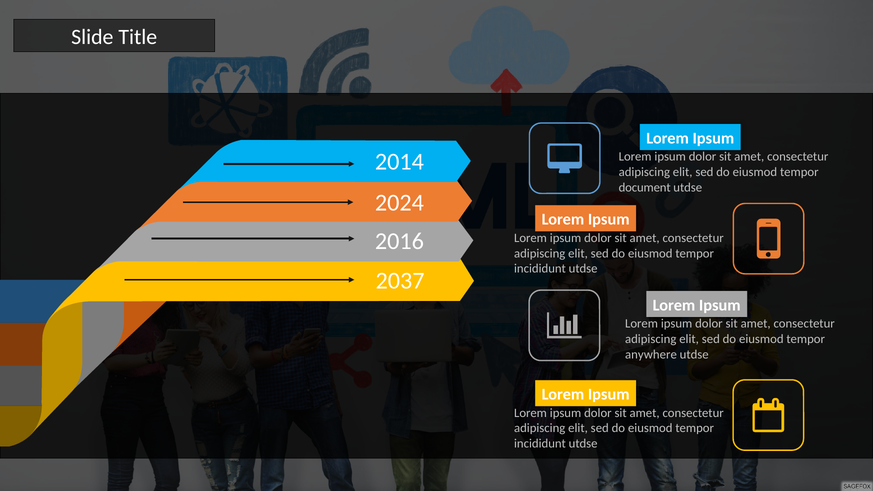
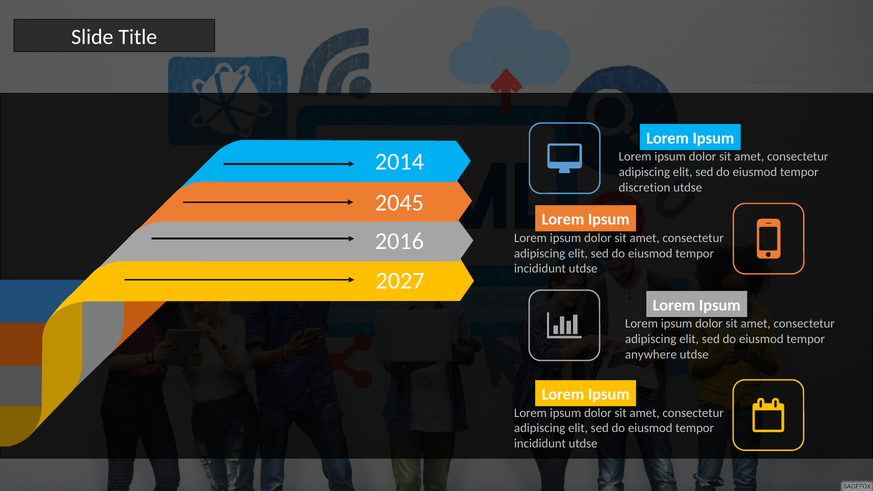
document: document -> discretion (645, 187)
2024: 2024 -> 2045 (399, 203)
2037: 2037 -> 2027 (400, 281)
